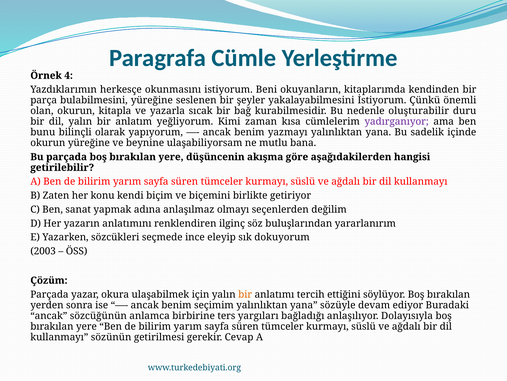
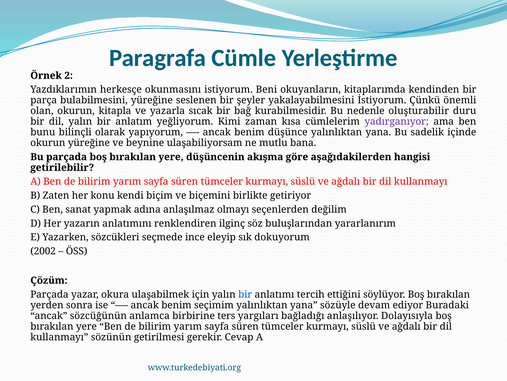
4: 4 -> 2 (69, 75)
yazmayı: yazmayı -> düşünce (288, 132)
2003: 2003 -> 2002 (43, 251)
bir colour: orange -> blue (245, 294)
